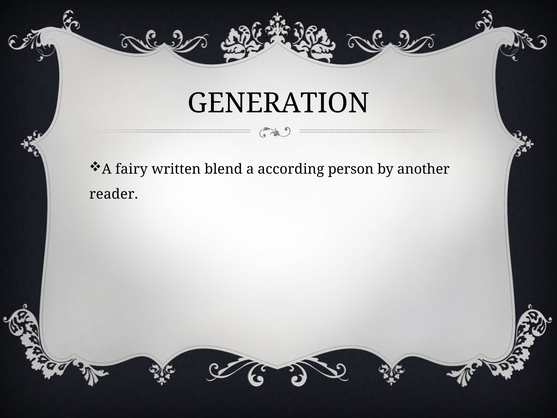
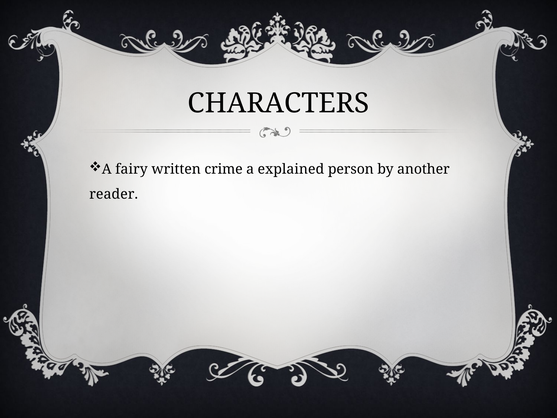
GENERATION: GENERATION -> CHARACTERS (278, 103)
blend: blend -> crime (224, 169)
according: according -> explained (291, 169)
